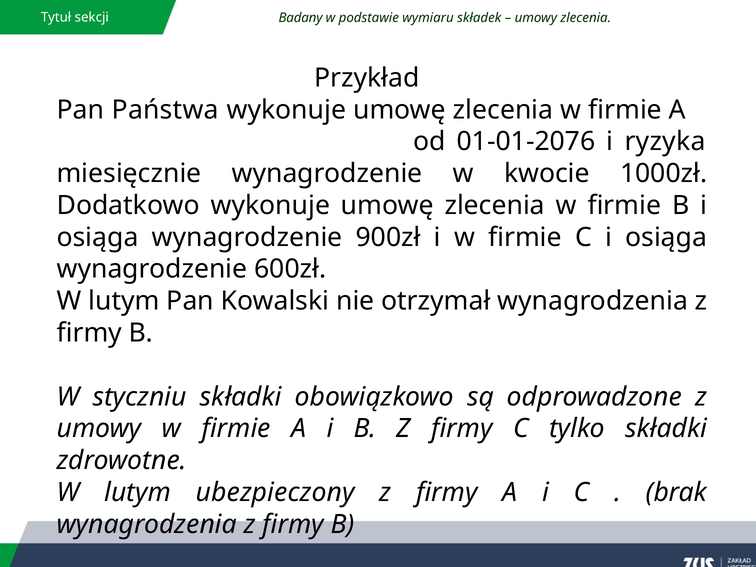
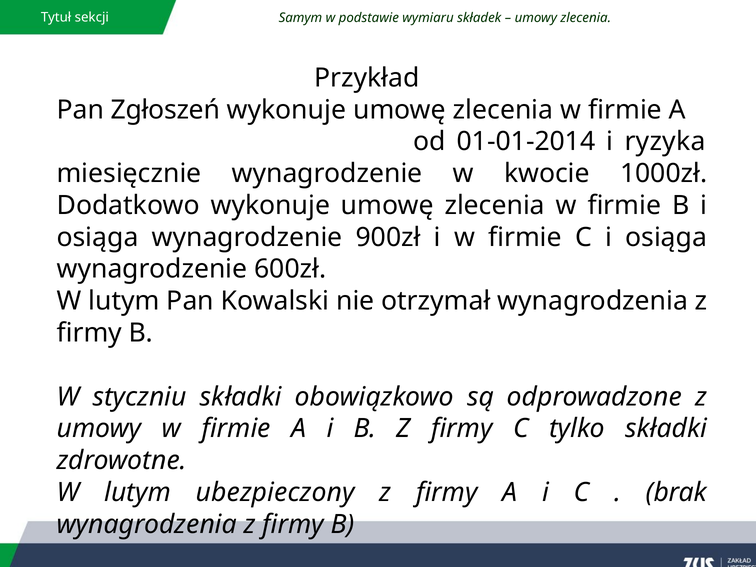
Badany: Badany -> Samym (300, 18)
Państwa: Państwa -> Zgłoszeń (166, 110)
01-01-2076: 01-01-2076 -> 01-01-2014 (526, 142)
